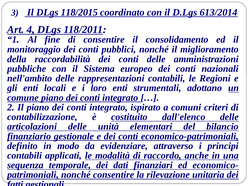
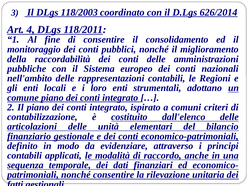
118/2015: 118/2015 -> 118/2003 (79, 12)
613/2014: 613/2014 -> 626/2014 (219, 12)
